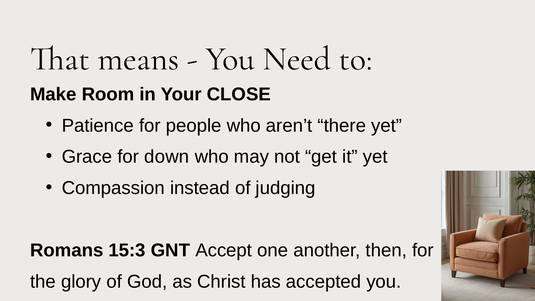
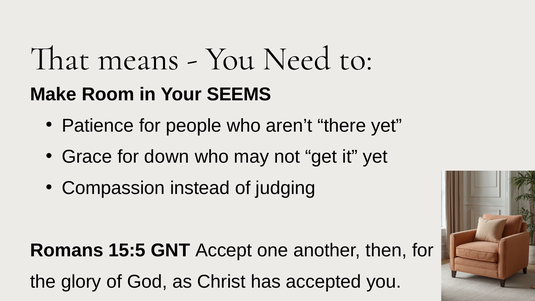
CLOSE: CLOSE -> SEEMS (239, 94)
15:3: 15:3 -> 15:5 (127, 250)
